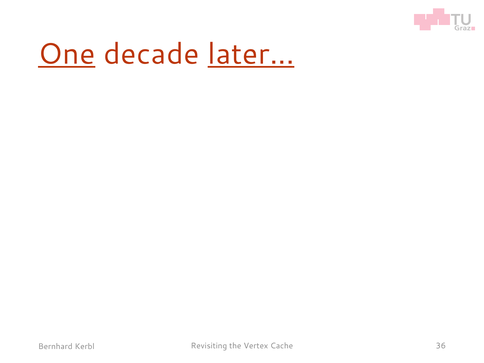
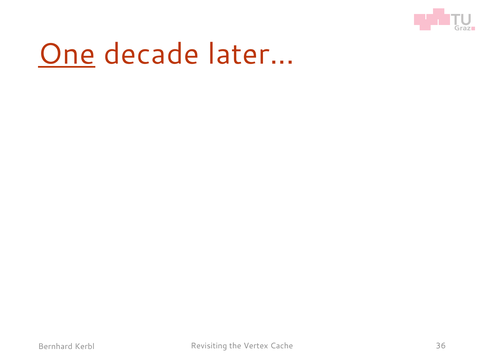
later underline: present -> none (251, 54)
